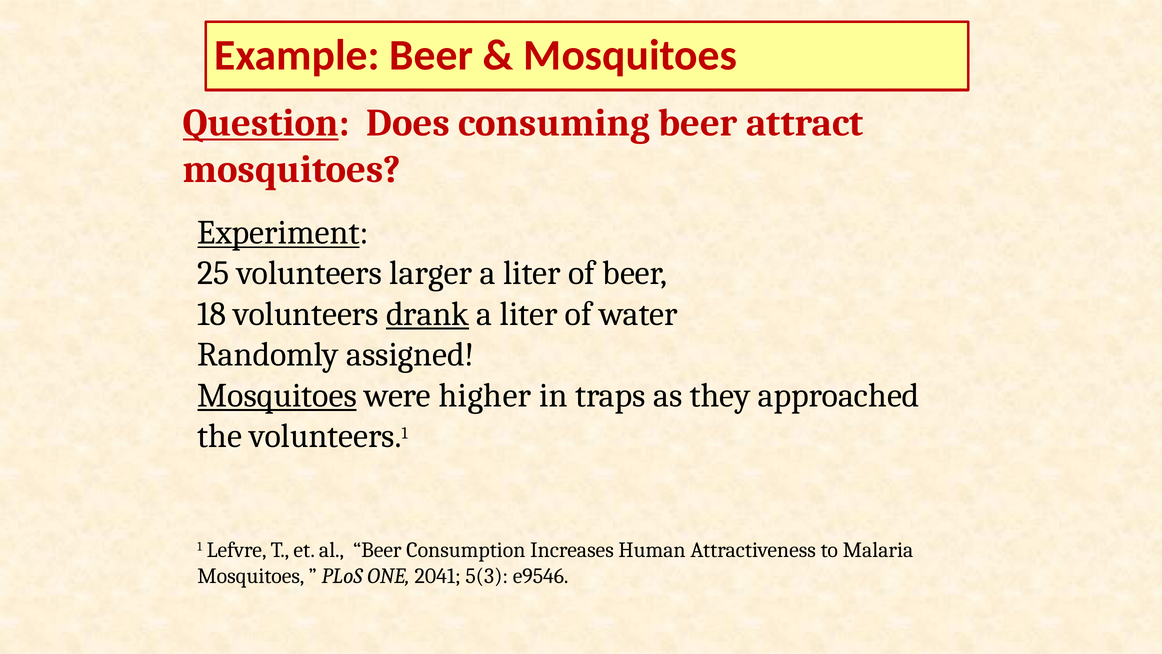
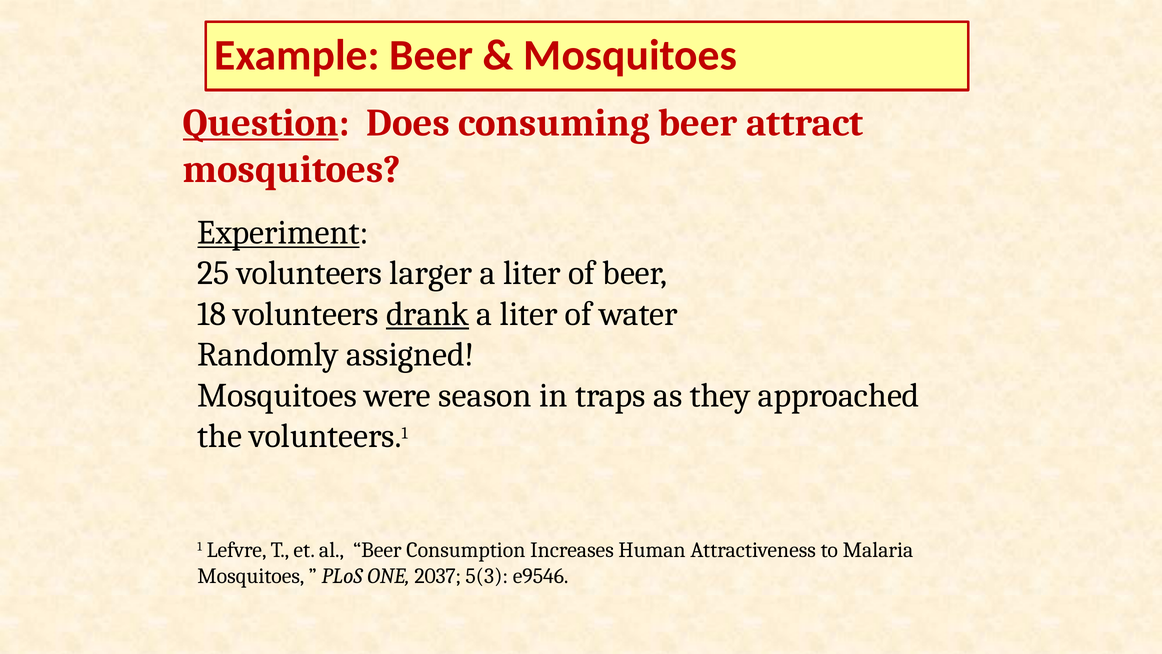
Mosquitoes underline: present -> none (277, 395)
higher: higher -> season (485, 395)
2041: 2041 -> 2037 (438, 576)
